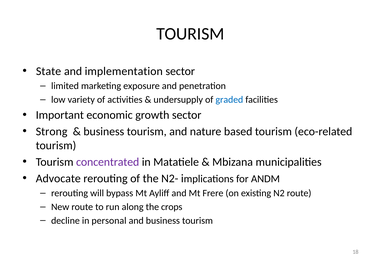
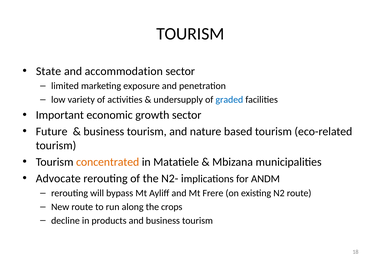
implementation: implementation -> accommodation (124, 71)
Strong: Strong -> Future (52, 131)
concentrated colour: purple -> orange (108, 162)
personal: personal -> products (109, 220)
